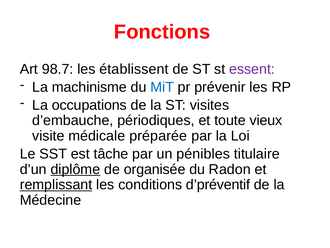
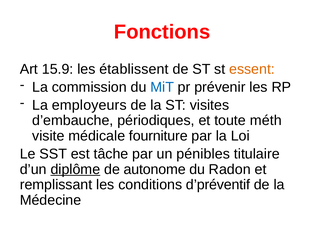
98.7: 98.7 -> 15.9 (58, 69)
essent colour: purple -> orange (252, 69)
machinisme: machinisme -> commission (89, 87)
occupations: occupations -> employeurs (89, 105)
vieux: vieux -> méth (266, 120)
préparée: préparée -> fourniture (158, 136)
organisée: organisée -> autonome (155, 169)
remplissant underline: present -> none (56, 184)
